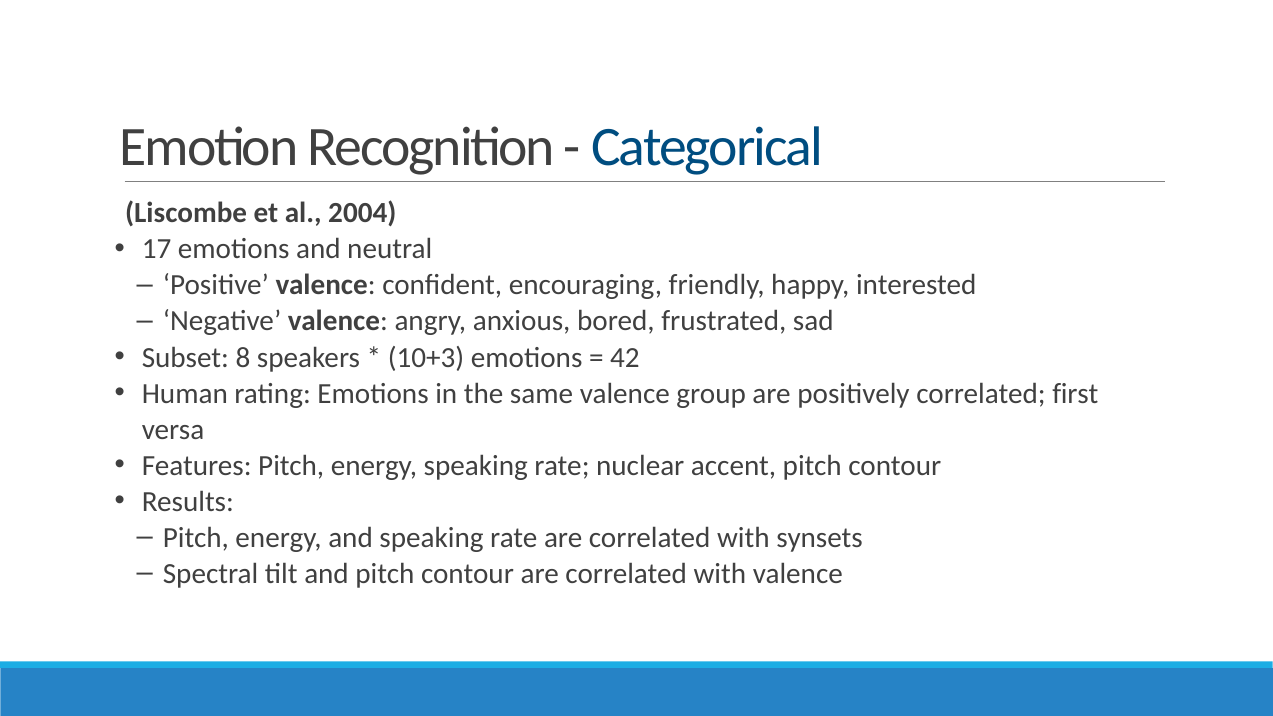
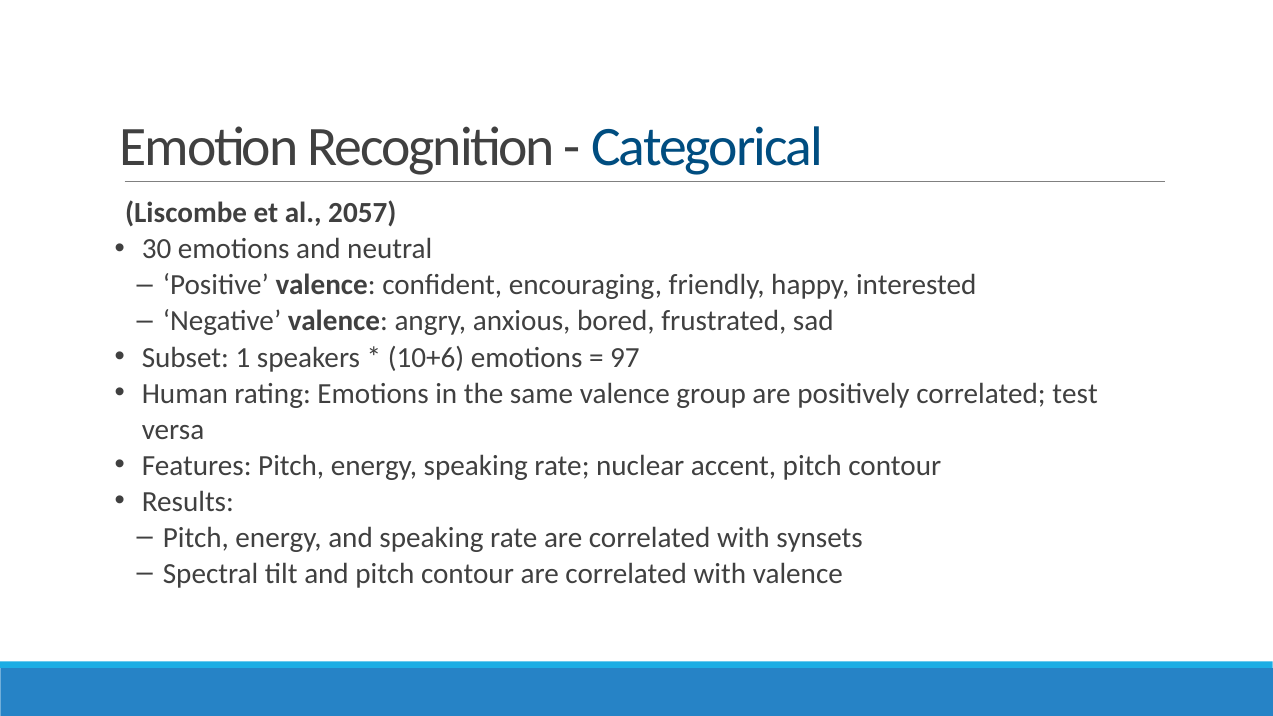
2004: 2004 -> 2057 (362, 213)
17: 17 -> 30 (157, 249)
8: 8 -> 1 (243, 357)
10+3: 10+3 -> 10+6 (426, 357)
42: 42 -> 97 (625, 357)
first: first -> test (1075, 393)
